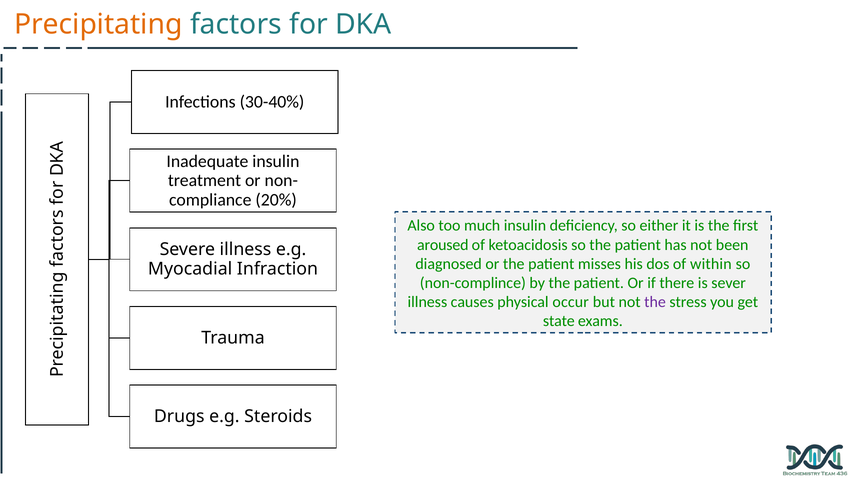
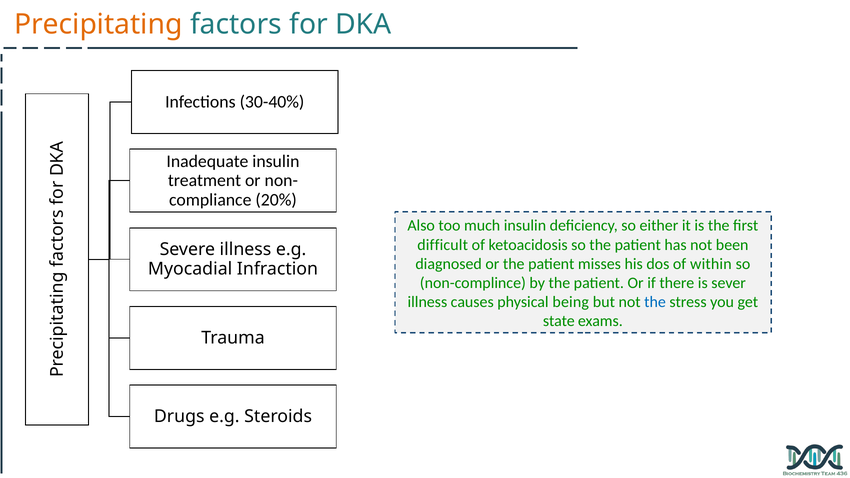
aroused: aroused -> difficult (443, 245)
occur: occur -> being (571, 302)
the colour: purple -> blue (655, 302)
